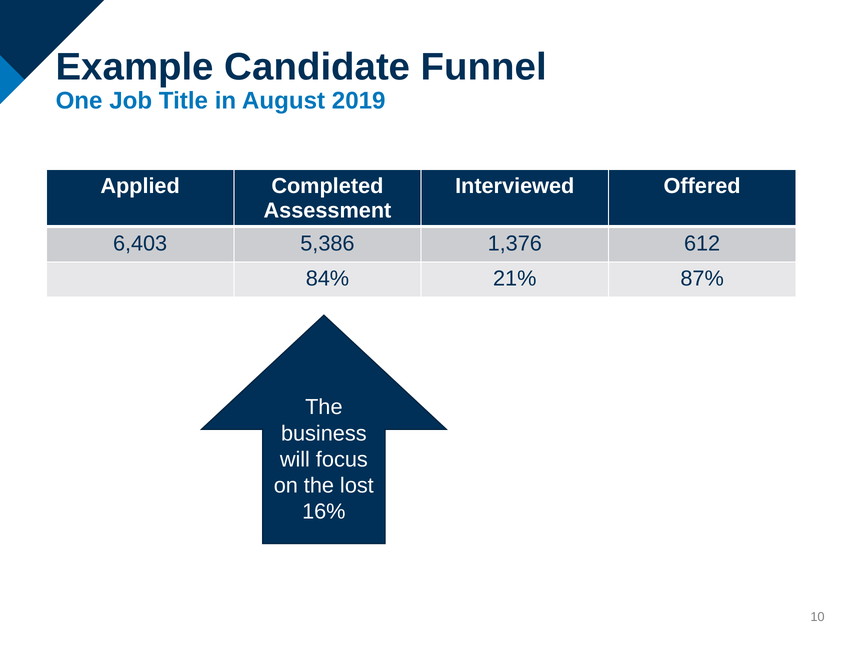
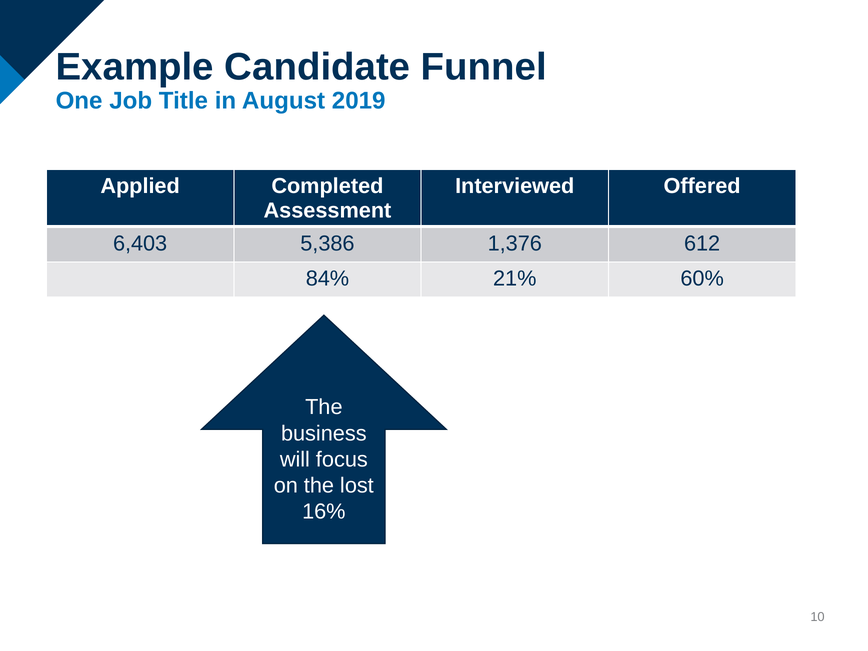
87%: 87% -> 60% (702, 279)
